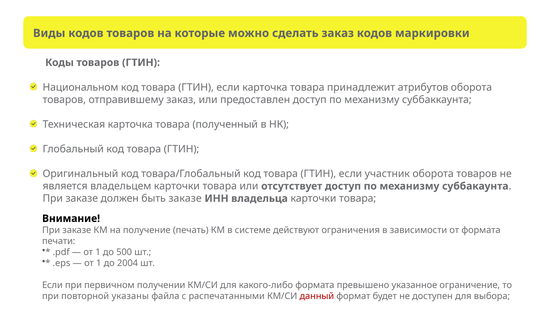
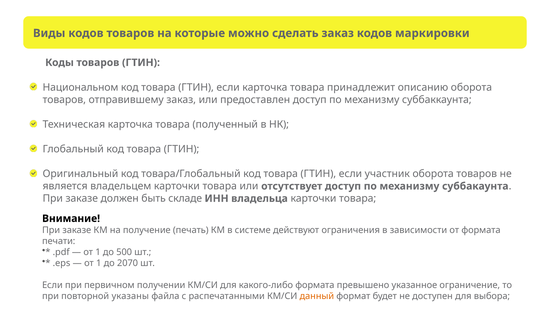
атрибутов: атрибутов -> описанию (423, 87)
быть заказе: заказе -> складе (185, 199)
2004: 2004 -> 2070 (128, 263)
данный colour: red -> orange (317, 296)
